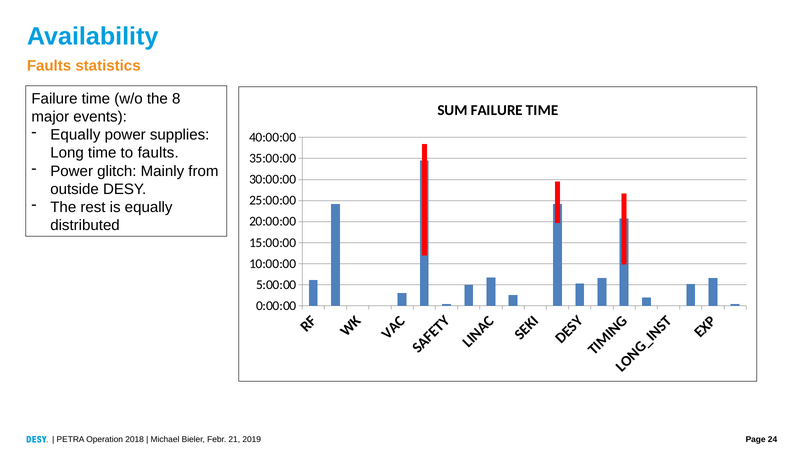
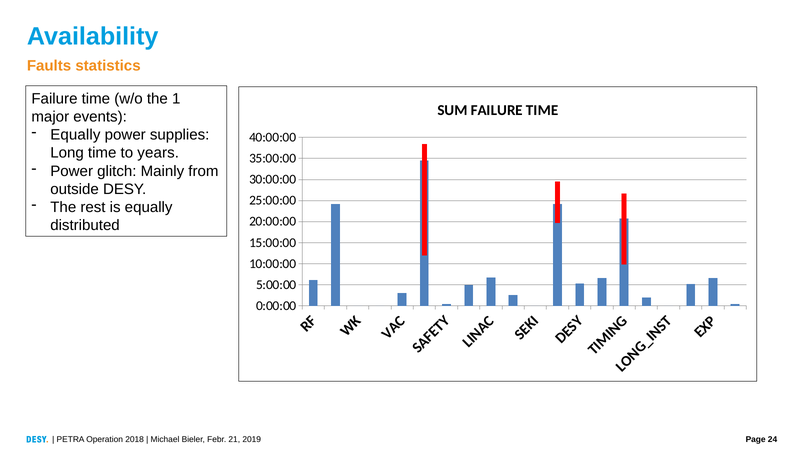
8: 8 -> 1 (176, 99)
to faults: faults -> years (158, 153)
